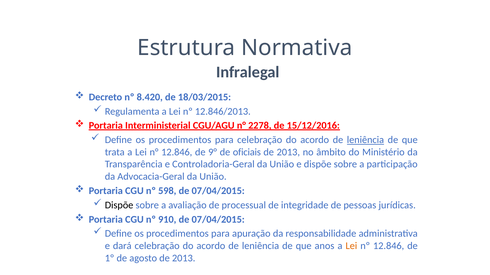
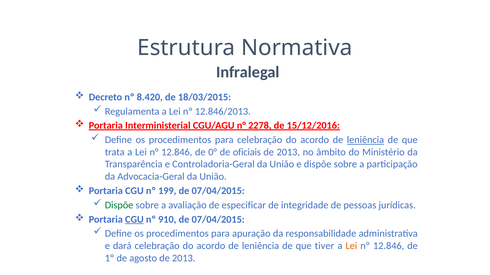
9°: 9° -> 0° (213, 152)
598: 598 -> 199 (167, 191)
Dispõe colour: black -> green (119, 206)
processual: processual -> especificar (244, 206)
CGU underline: none -> present (134, 220)
anos: anos -> tiver (324, 246)
